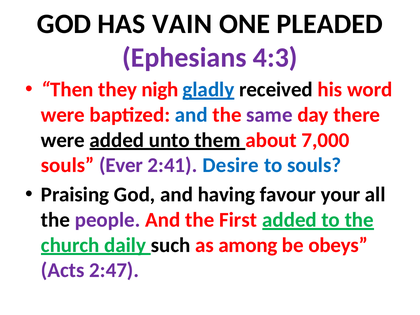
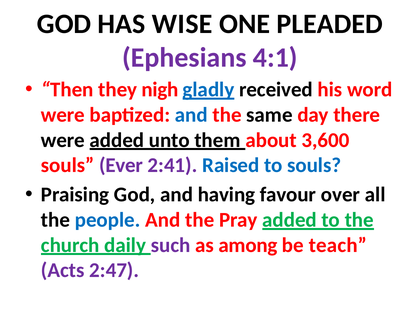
VAIN: VAIN -> WISE (182, 24)
4:3: 4:3 -> 4:1 (275, 58)
same colour: purple -> black (269, 115)
7,000: 7,000 -> 3,600 (326, 140)
Desire: Desire -> Raised (231, 165)
your: your -> over (340, 195)
people colour: purple -> blue (108, 220)
First: First -> Pray (238, 220)
such colour: black -> purple (171, 245)
obeys: obeys -> teach (338, 245)
